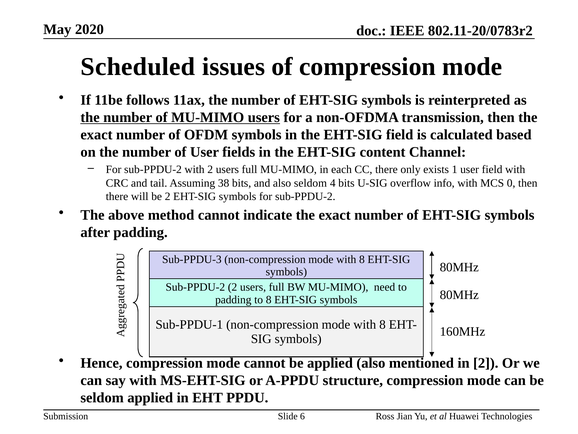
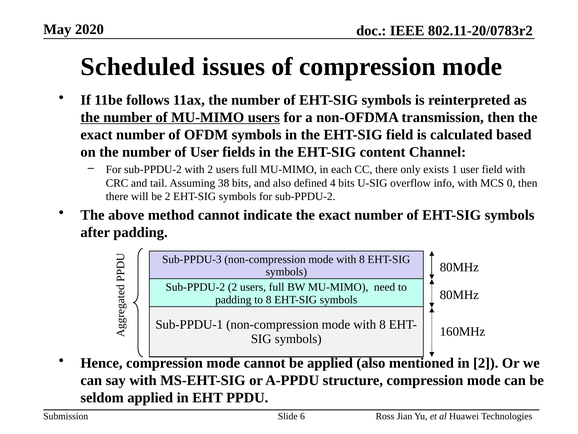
also seldom: seldom -> defined (311, 183)
